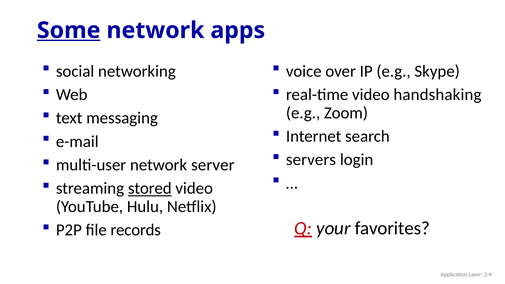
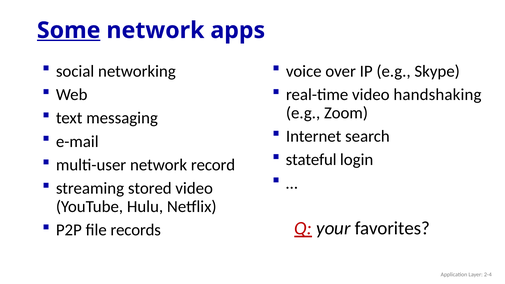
servers: servers -> stateful (311, 160)
server: server -> record (213, 165)
stored underline: present -> none (150, 188)
